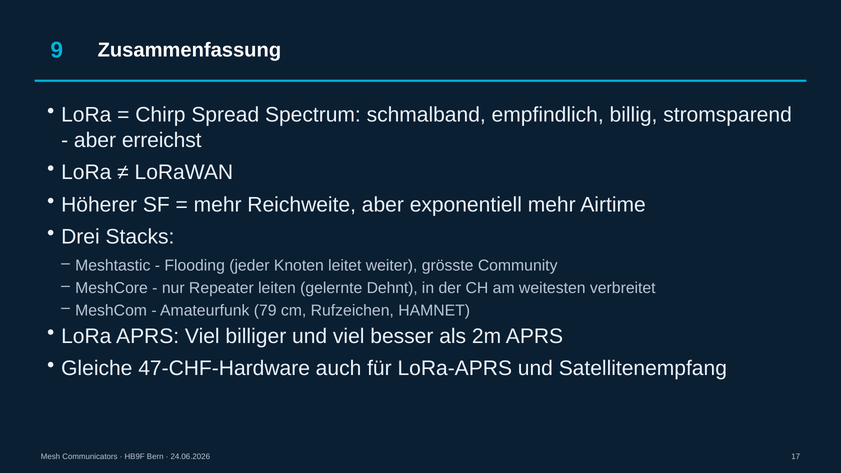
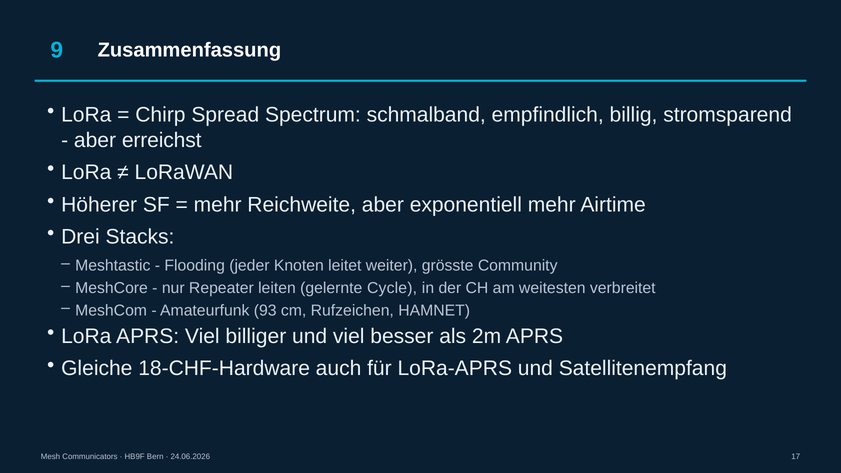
Dehnt: Dehnt -> Cycle (392, 288)
79: 79 -> 93 (265, 310)
47-CHF-Hardware: 47-CHF-Hardware -> 18-CHF-Hardware (224, 369)
